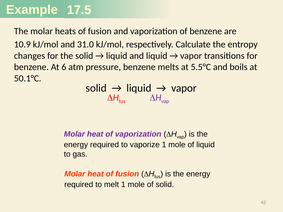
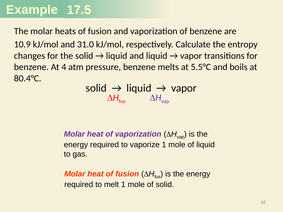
6: 6 -> 4 (64, 67)
50.1°C: 50.1°C -> 80.4°C (28, 78)
